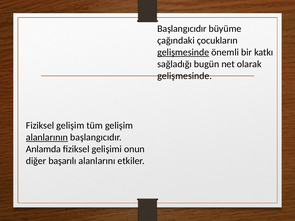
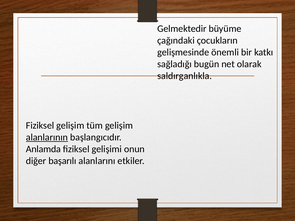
Başlangıcıdır: Başlangıcıdır -> Gelmektedir (182, 29)
gelişmesinde underline: present -> none (183, 52)
gelişmesinde: gelişmesinde -> saldırganlıkla (185, 76)
